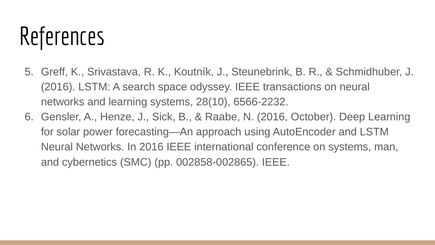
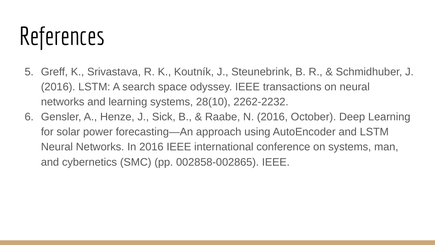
6566-2232: 6566-2232 -> 2262-2232 (261, 102)
